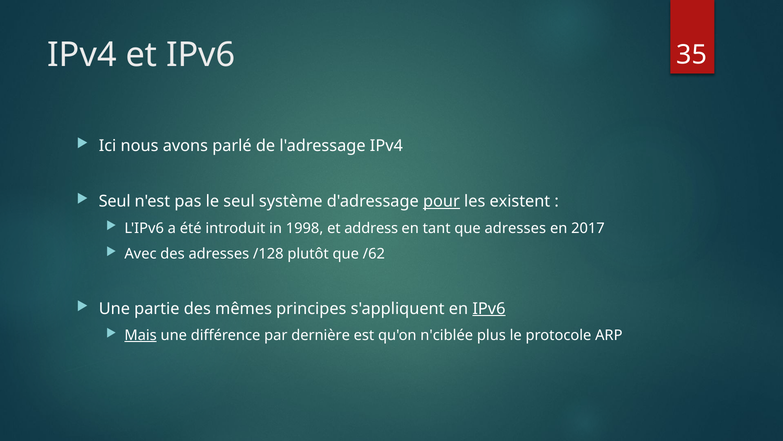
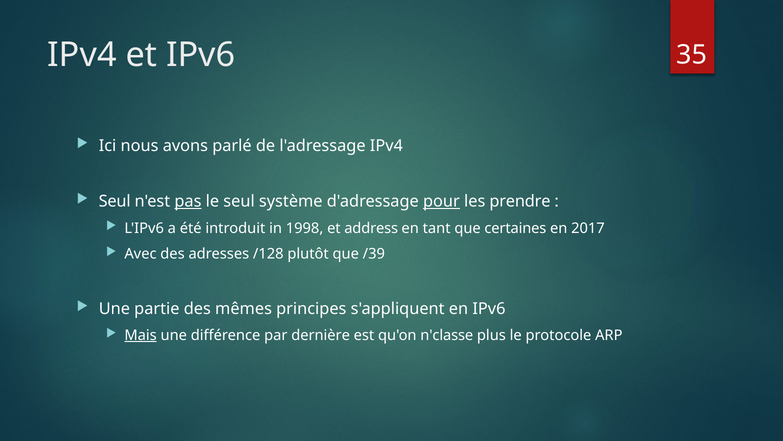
pas underline: none -> present (188, 201)
existent: existent -> prendre (520, 201)
que adresses: adresses -> certaines (515, 228)
/62: /62 -> /39 (374, 254)
IPv6 underline: present -> none (489, 308)
n'ciblée: n'ciblée -> n'classe (447, 335)
